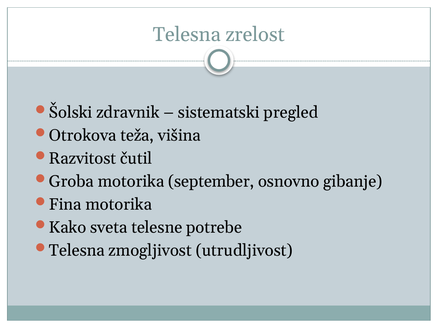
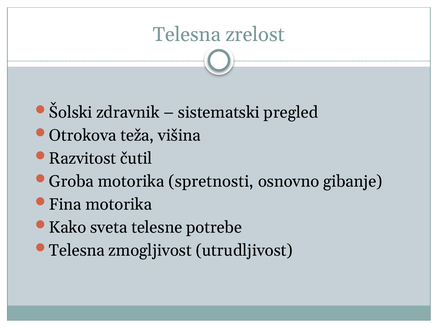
september: september -> spretnosti (211, 182)
